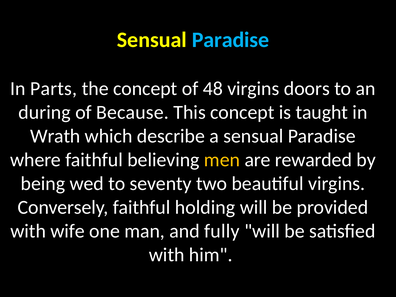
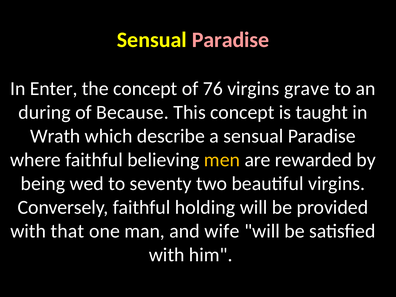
Paradise colour: light blue -> pink (230, 40)
Parts: Parts -> Enter (54, 88)
48: 48 -> 76 (213, 88)
doors: doors -> grave (307, 88)
wife: wife -> that (67, 231)
fully: fully -> wife (222, 231)
